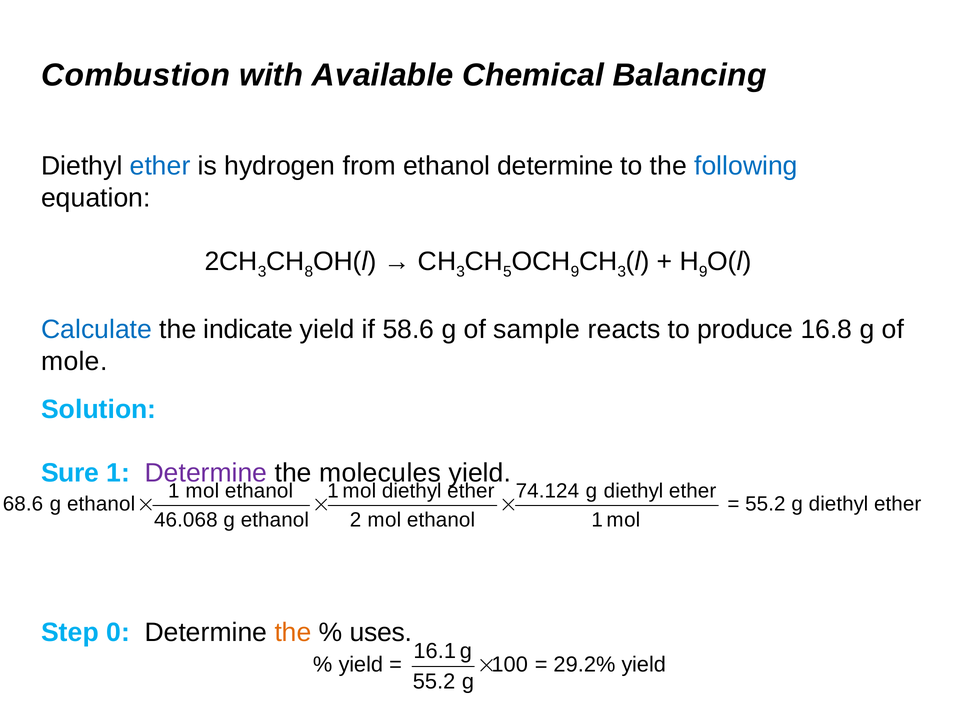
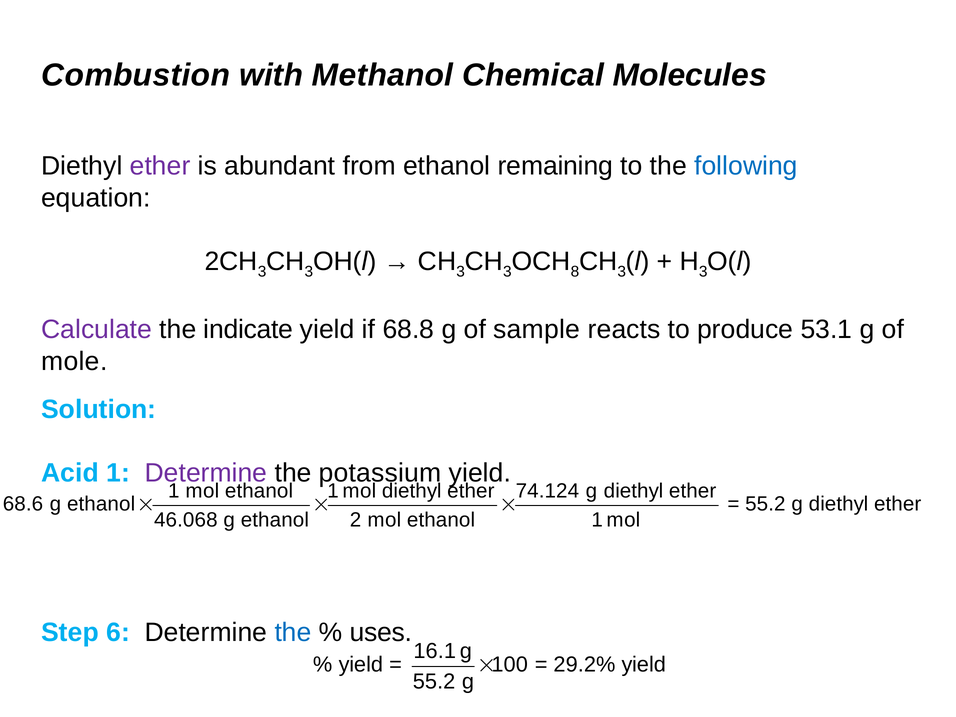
Available: Available -> Methanol (383, 75)
Balancing: Balancing -> Molecules (690, 75)
ether colour: blue -> purple (160, 166)
hydrogen: hydrogen -> abundant (280, 166)
ethanol determine: determine -> remaining (555, 166)
8: 8 -> 3 (309, 272)
5: 5 -> 3 (507, 272)
9: 9 -> 8 (575, 272)
9: 9 -> 3 (703, 272)
Calculate colour: blue -> purple (97, 330)
58.6: 58.6 -> 68.8 (408, 330)
16.8: 16.8 -> 53.1 (826, 330)
Sure: Sure -> Acid (70, 473)
molecules: molecules -> potassium (380, 473)
0: 0 -> 6 (118, 633)
the colour: orange -> blue (293, 633)
